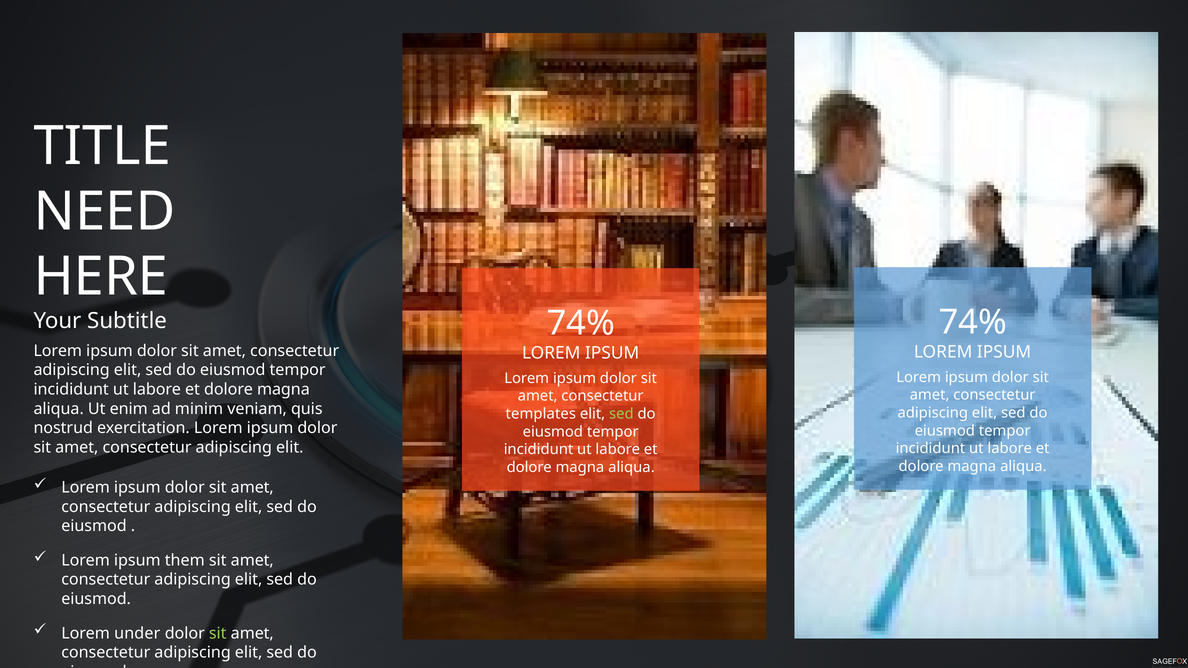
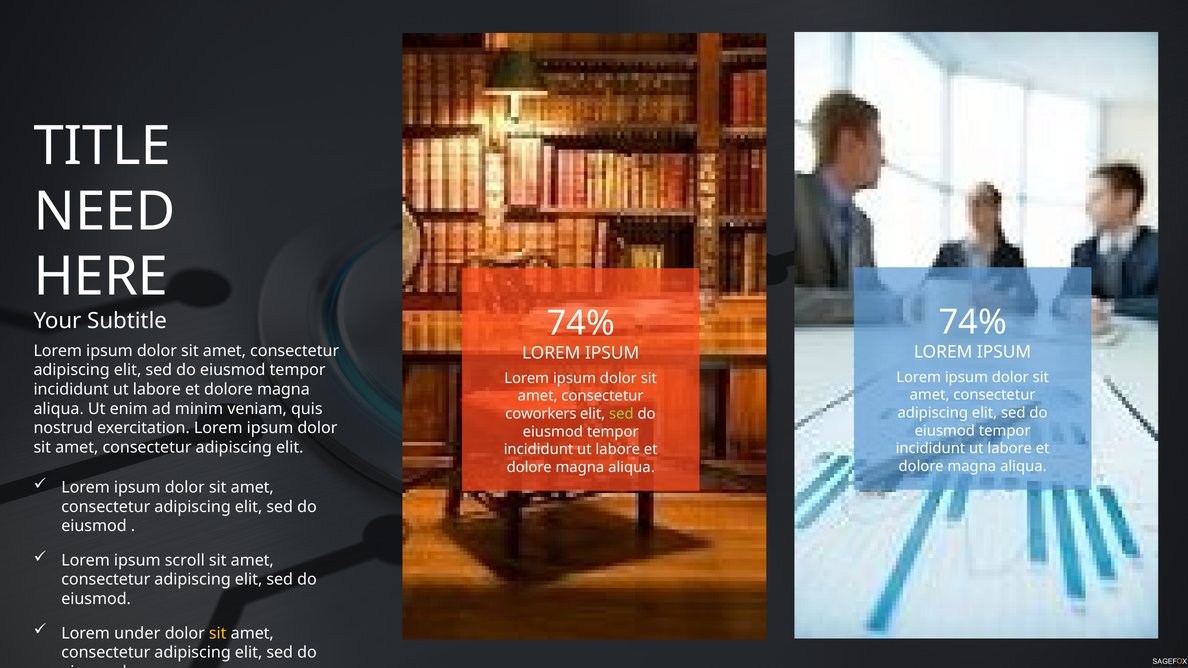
templates: templates -> coworkers (541, 414)
them: them -> scroll (185, 561)
sit colour: light green -> yellow (218, 633)
